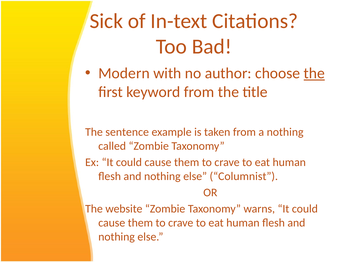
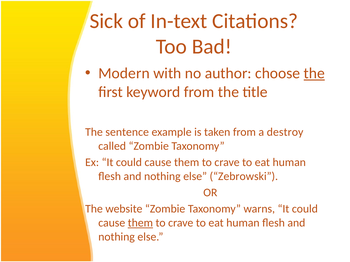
a nothing: nothing -> destroy (285, 132)
Columnist: Columnist -> Zebrowski (244, 177)
them underline: none -> present (140, 223)
